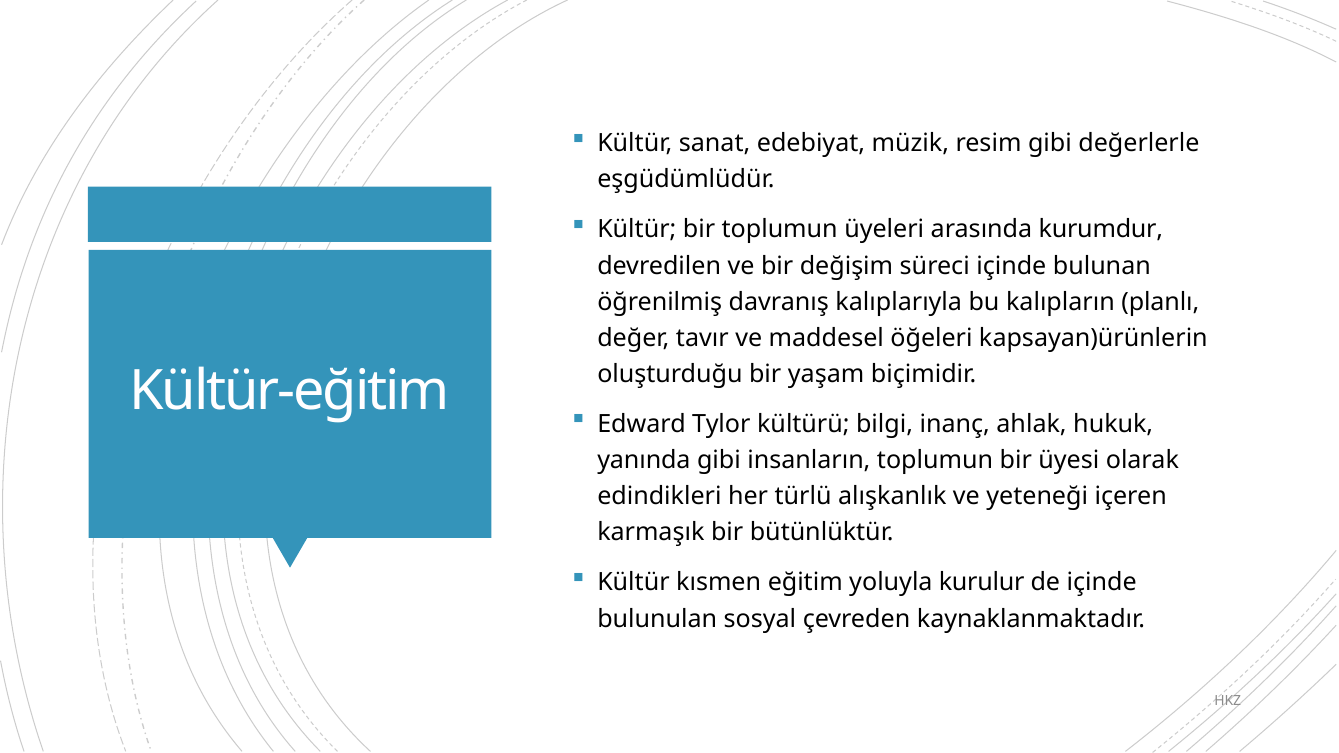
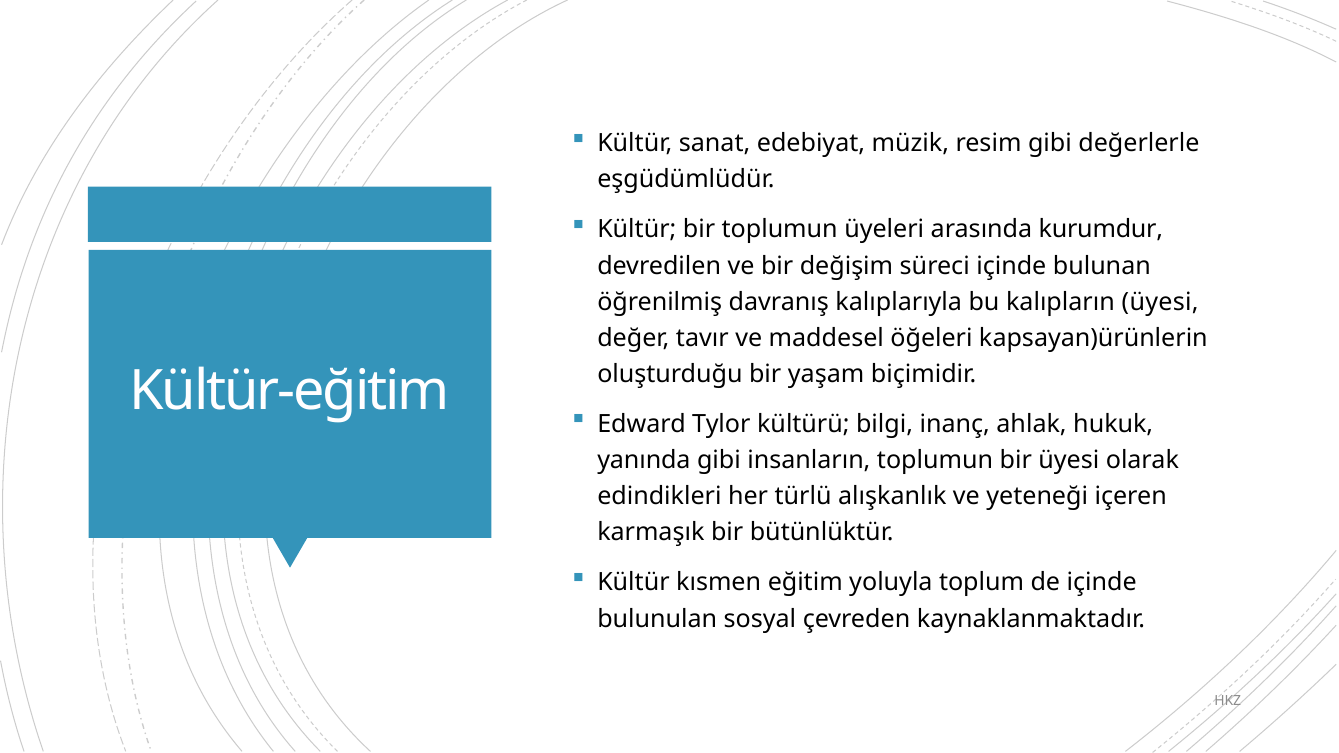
kalıpların planlı: planlı -> üyesi (1160, 302)
kurulur: kurulur -> toplum (982, 583)
